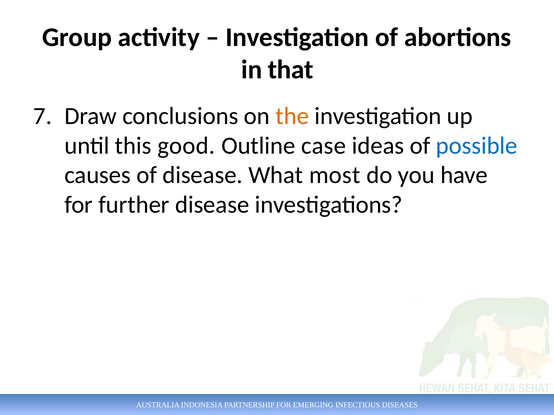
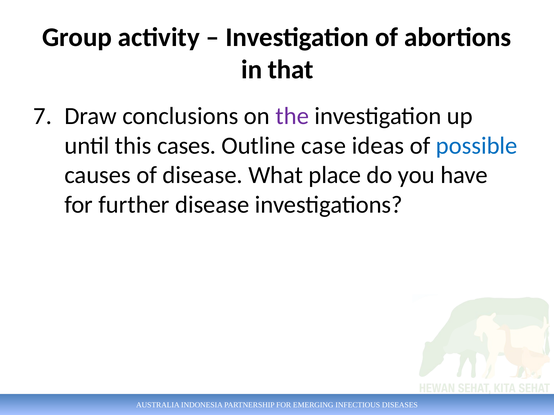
the colour: orange -> purple (292, 116)
good: good -> cases (187, 146)
most: most -> place (335, 175)
